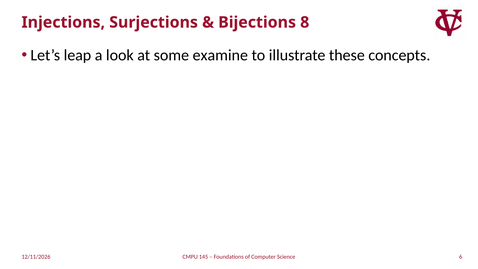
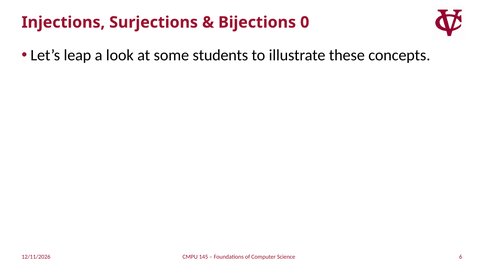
8: 8 -> 0 (305, 22)
examine: examine -> students (220, 55)
